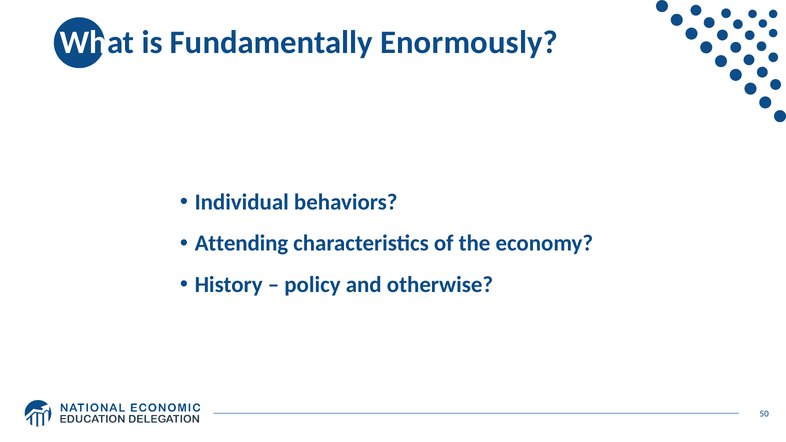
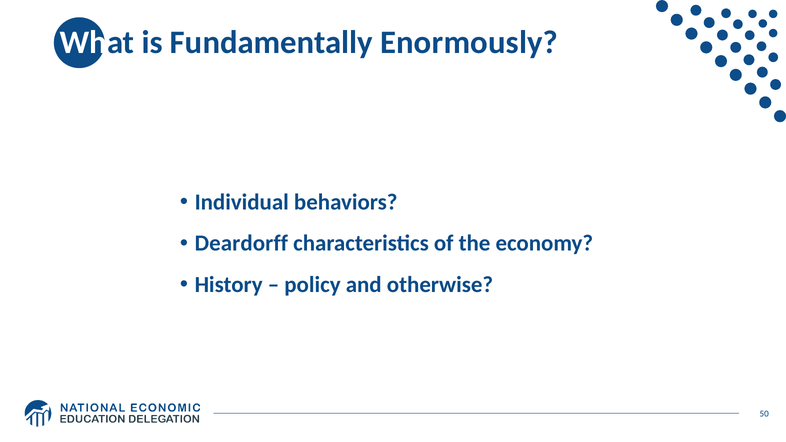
Attending: Attending -> Deardorff (241, 243)
